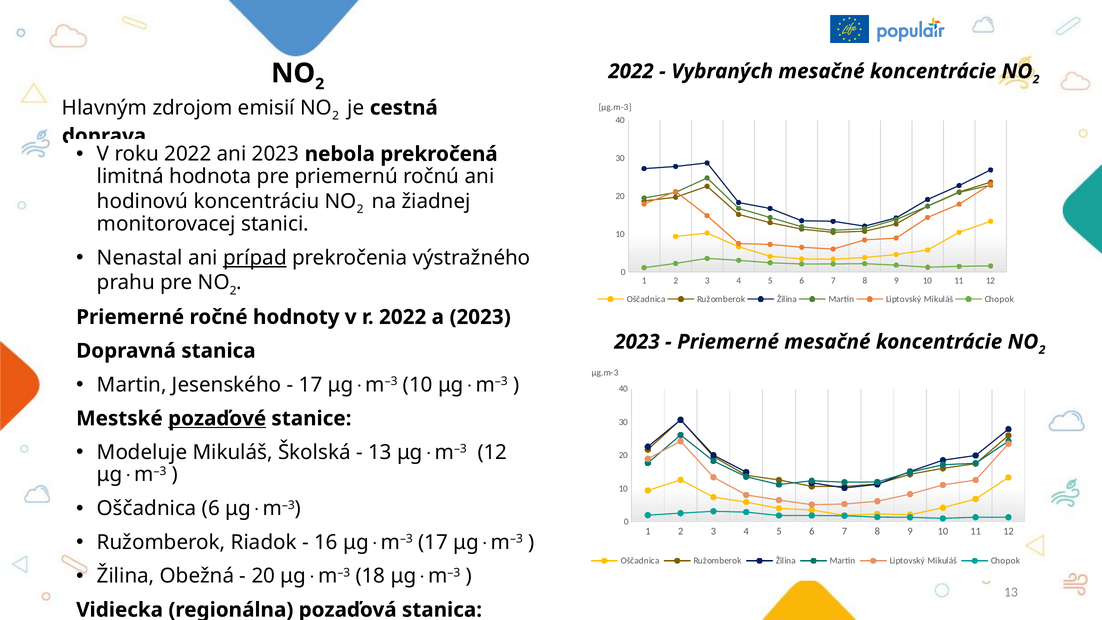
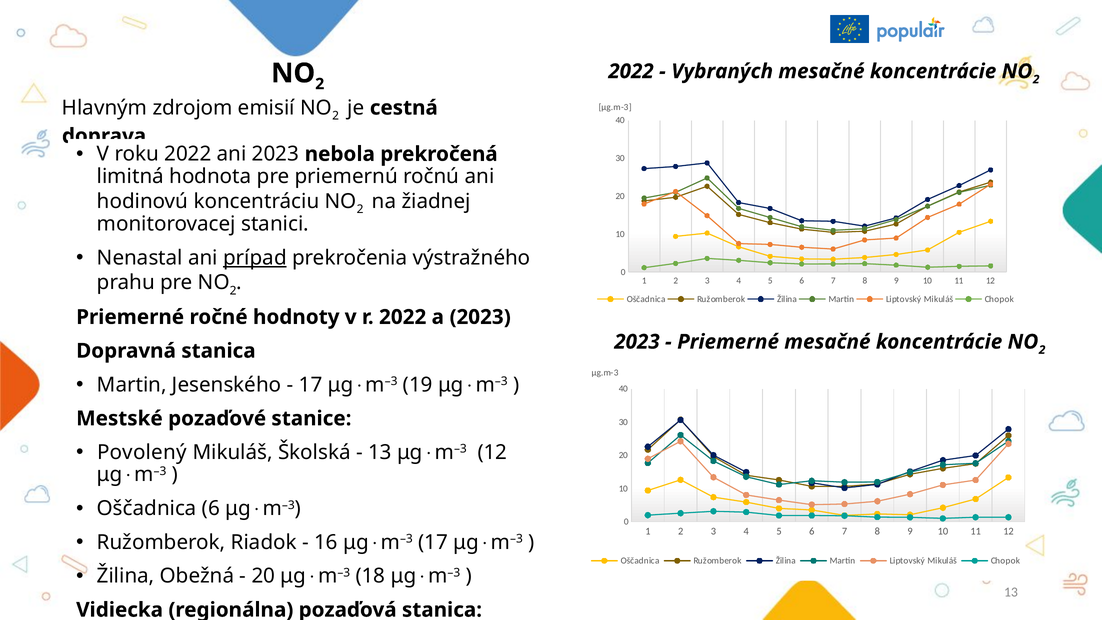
μgm–3 10: 10 -> 19 (418, 385)
pozaďové underline: present -> none (217, 418)
Modeluje: Modeluje -> Povolený (142, 452)
